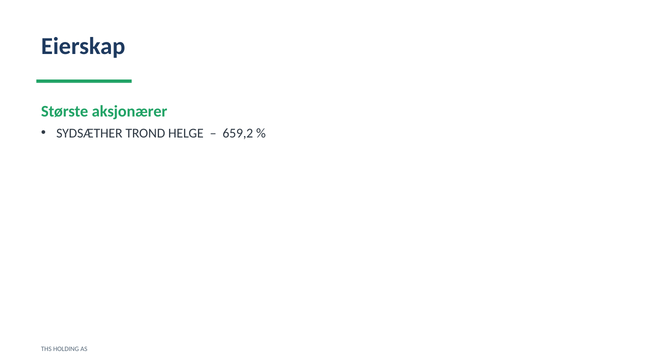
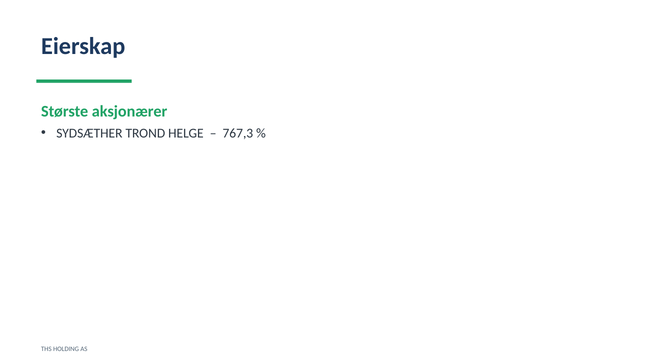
659,2: 659,2 -> 767,3 (238, 133)
